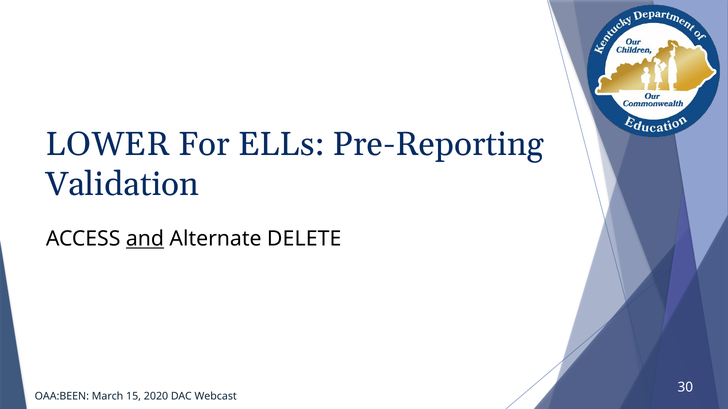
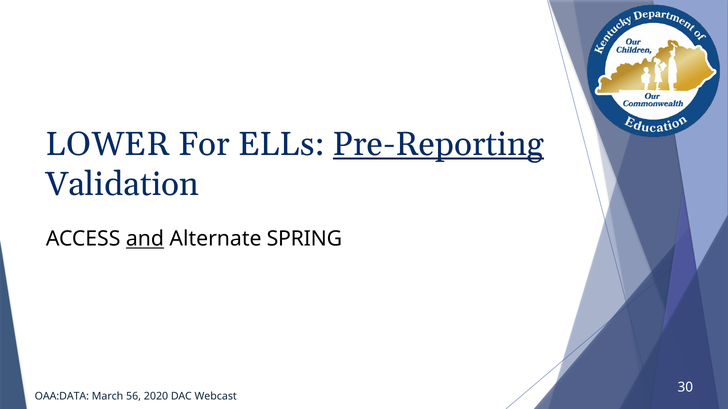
Pre-Reporting underline: none -> present (438, 144)
DELETE: DELETE -> SPRING (304, 239)
OAA:BEEN: OAA:BEEN -> OAA:DATA (62, 397)
15: 15 -> 56 (134, 397)
